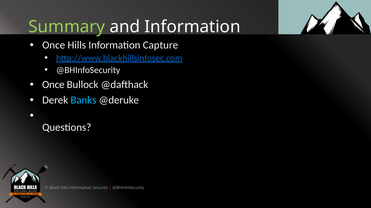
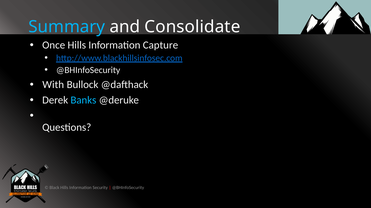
Summary colour: light green -> light blue (67, 27)
and Information: Information -> Consolidate (192, 27)
Once: Once -> With (53, 85)
